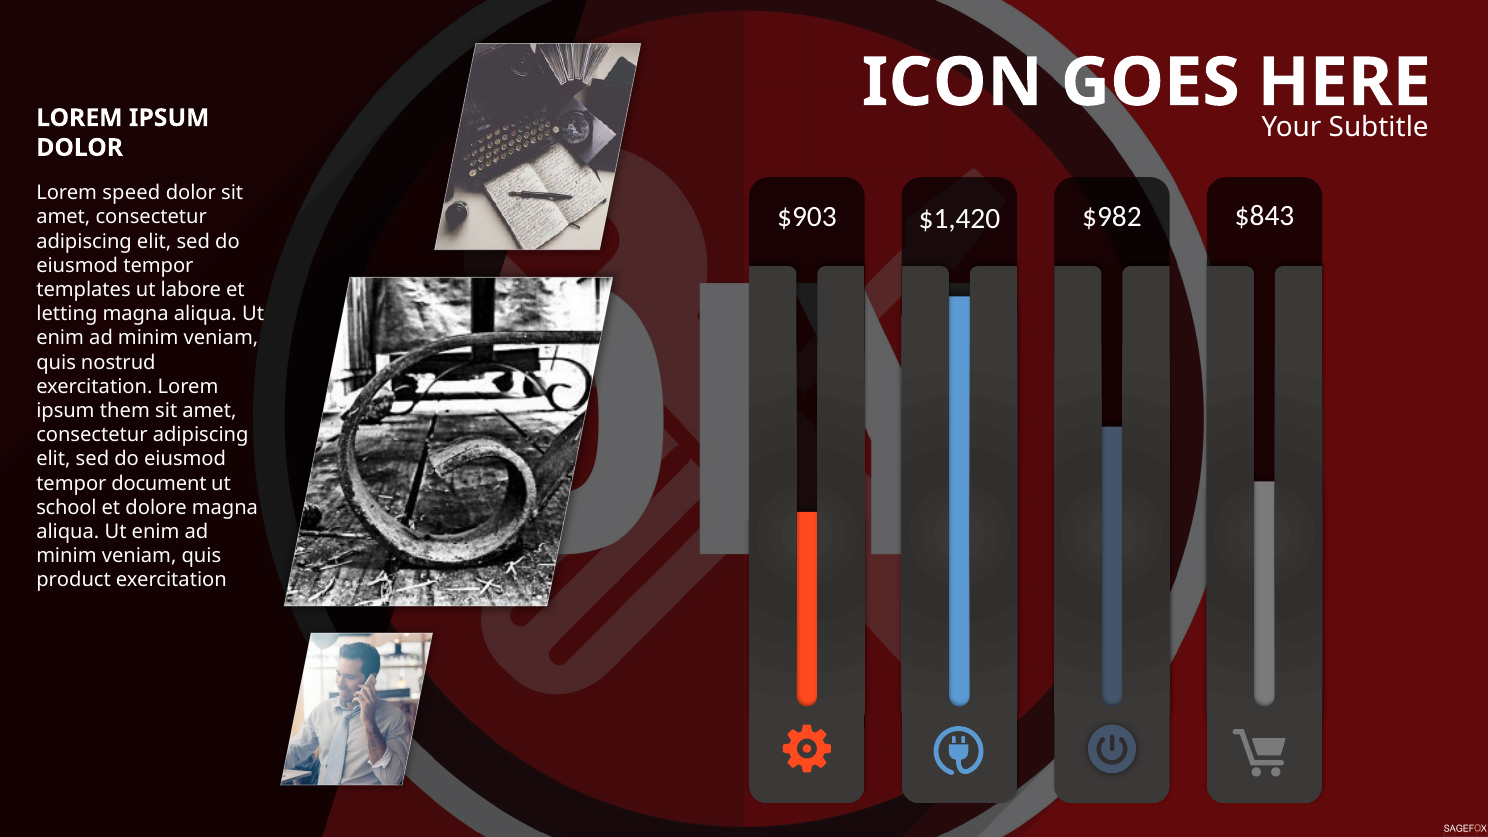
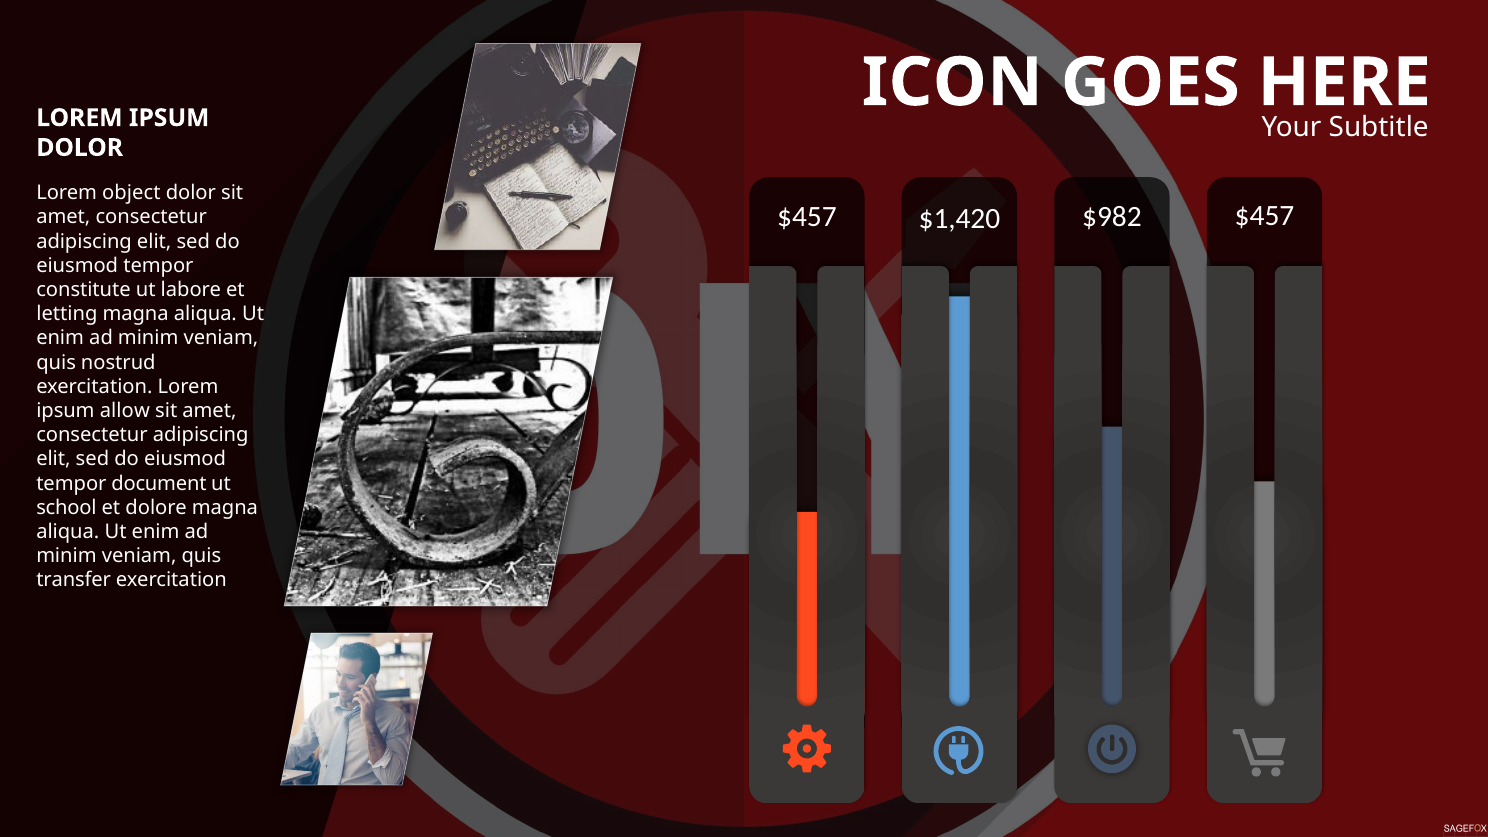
speed: speed -> object (131, 193)
$903: $903 -> $457 (807, 217)
$982 $843: $843 -> $457 (1265, 216)
templates: templates -> constitute (84, 290)
them: them -> allow (125, 411)
product: product -> transfer (74, 580)
